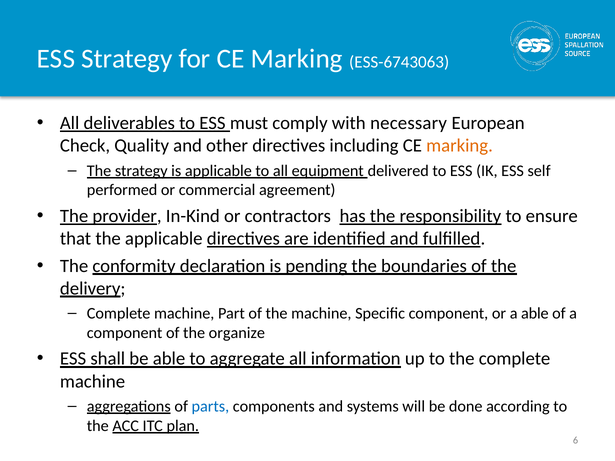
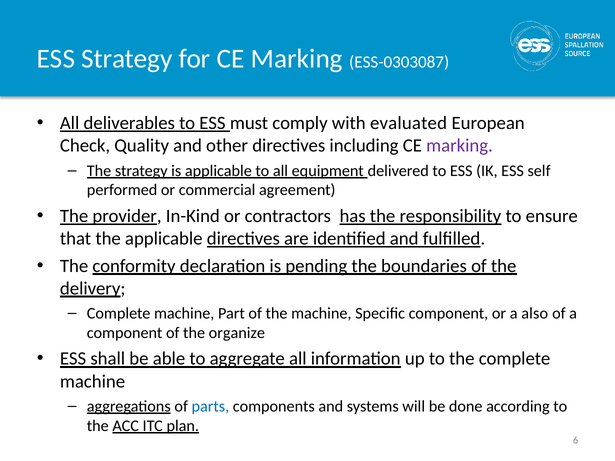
ESS-6743063: ESS-6743063 -> ESS-0303087 (399, 62)
necessary: necessary -> evaluated (409, 123)
marking colour: orange -> purple (460, 146)
a able: able -> also (535, 314)
